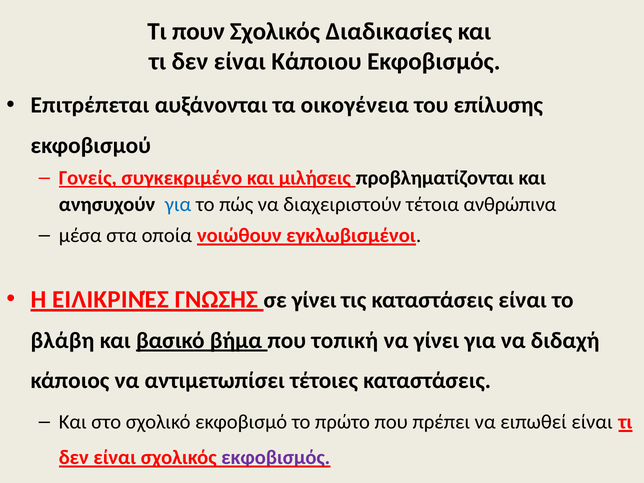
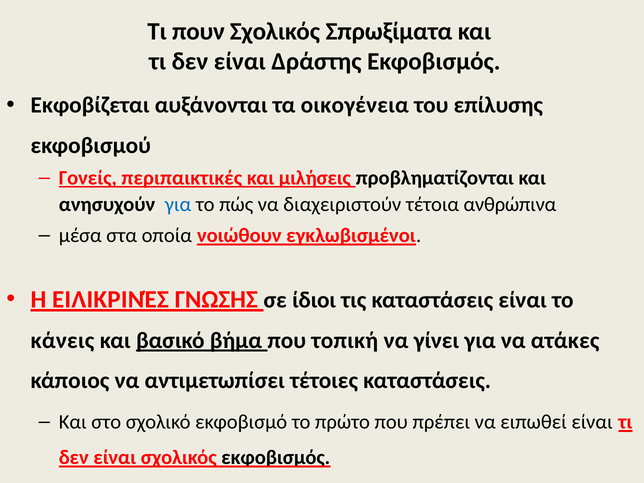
Διαδικασίες: Διαδικασίες -> Σπρωξίματα (389, 31)
Κάποιου: Κάποιου -> Δράστης (316, 61)
Επιτρέπεται: Επιτρέπεται -> Εκφοβίζεται (90, 105)
συγκεκριμένο: συγκεκριμένο -> περιπαικτικές (182, 178)
σε γίνει: γίνει -> ίδιοι (314, 300)
βλάβη: βλάβη -> κάνεις (62, 340)
διδαχή: διδαχή -> ατάκες (565, 340)
εκφοβισμός colour: purple -> black (276, 458)
